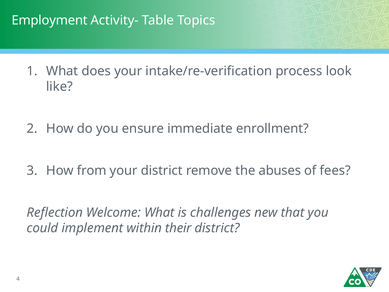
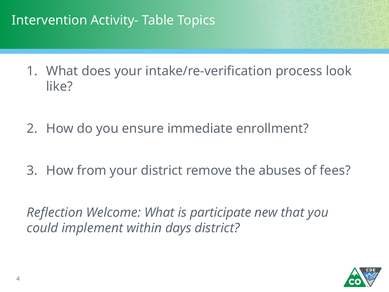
Employment: Employment -> Intervention (49, 20)
challenges: challenges -> participate (221, 212)
their: their -> days (178, 228)
